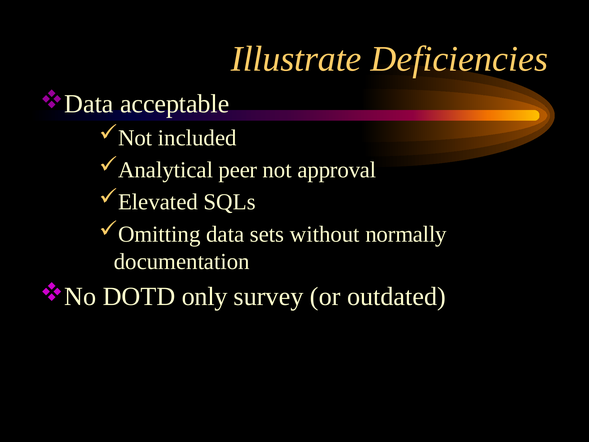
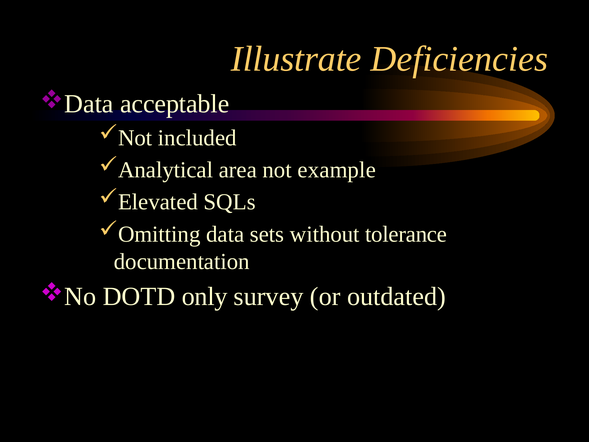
peer: peer -> area (238, 170)
approval: approval -> example (337, 170)
normally: normally -> tolerance (406, 234)
